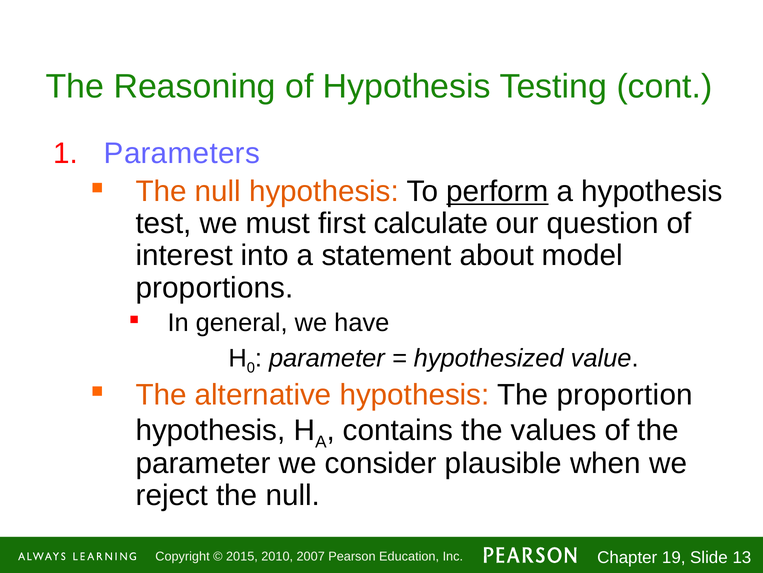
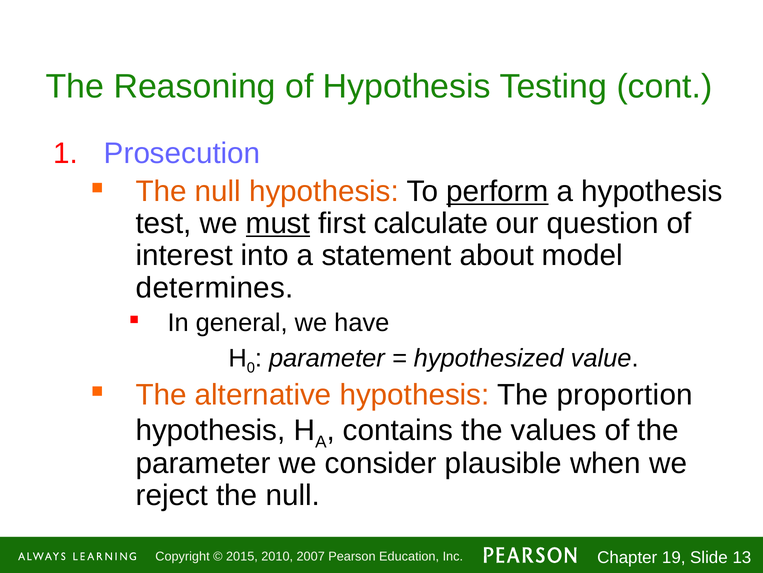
Parameters: Parameters -> Prosecution (182, 153)
must underline: none -> present (278, 223)
proportions: proportions -> determines (215, 287)
